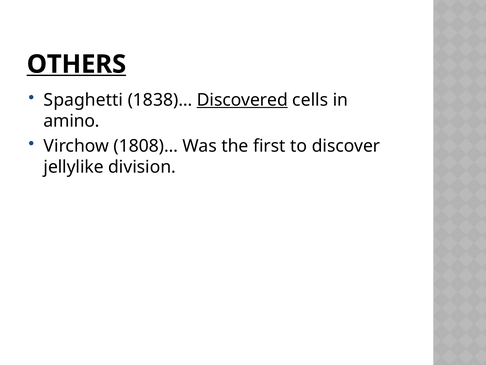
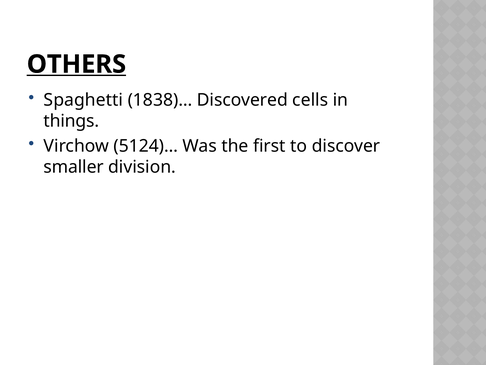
Discovered underline: present -> none (242, 100)
amino: amino -> things (71, 121)
1808)…: 1808)… -> 5124)… (146, 146)
jellylike: jellylike -> smaller (74, 167)
